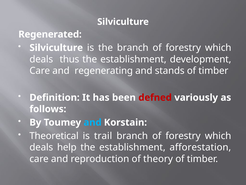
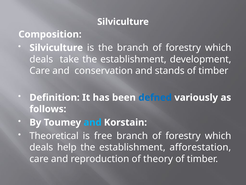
Regenerated: Regenerated -> Composition (50, 34)
thus: thus -> take (69, 59)
regenerating: regenerating -> conservation (104, 71)
defned colour: red -> blue (155, 97)
trail: trail -> free (103, 136)
